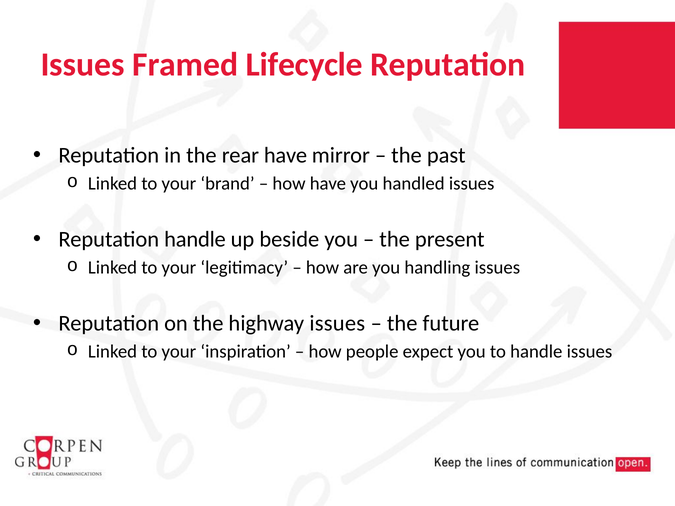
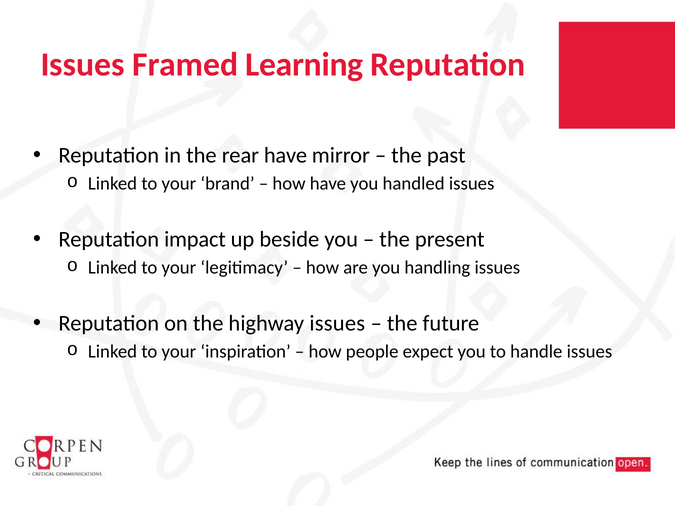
Lifecycle: Lifecycle -> Learning (304, 65)
Reputation handle: handle -> impact (195, 240)
